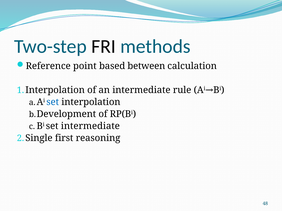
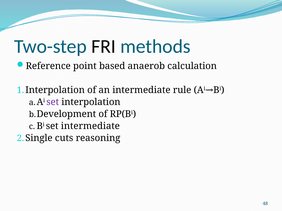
between: between -> anaerob (146, 66)
set colour: blue -> purple (53, 102)
first: first -> cuts (64, 138)
